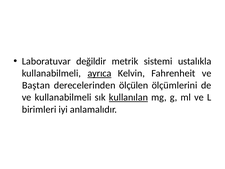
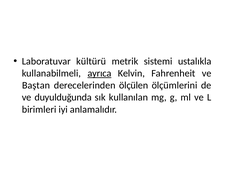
değildir: değildir -> kültürü (91, 61)
ve kullanabilmeli: kullanabilmeli -> duyulduğunda (63, 97)
kullanılan underline: present -> none (128, 97)
